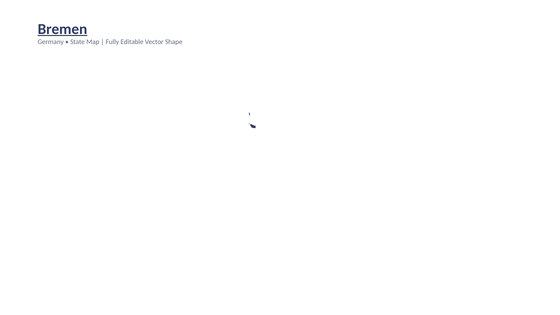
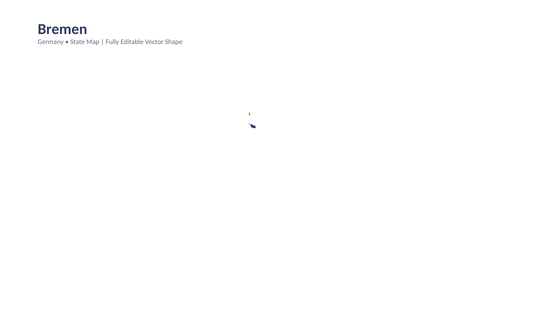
Bremen underline: present -> none (62, 29)
